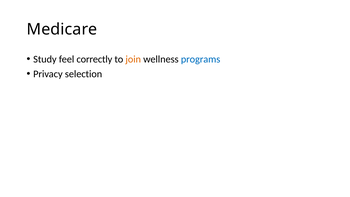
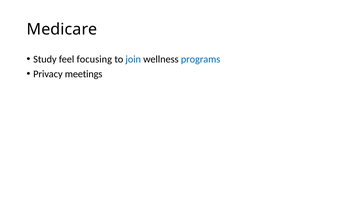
correctly: correctly -> focusing (94, 59)
join colour: orange -> blue (133, 59)
selection: selection -> meetings (84, 74)
